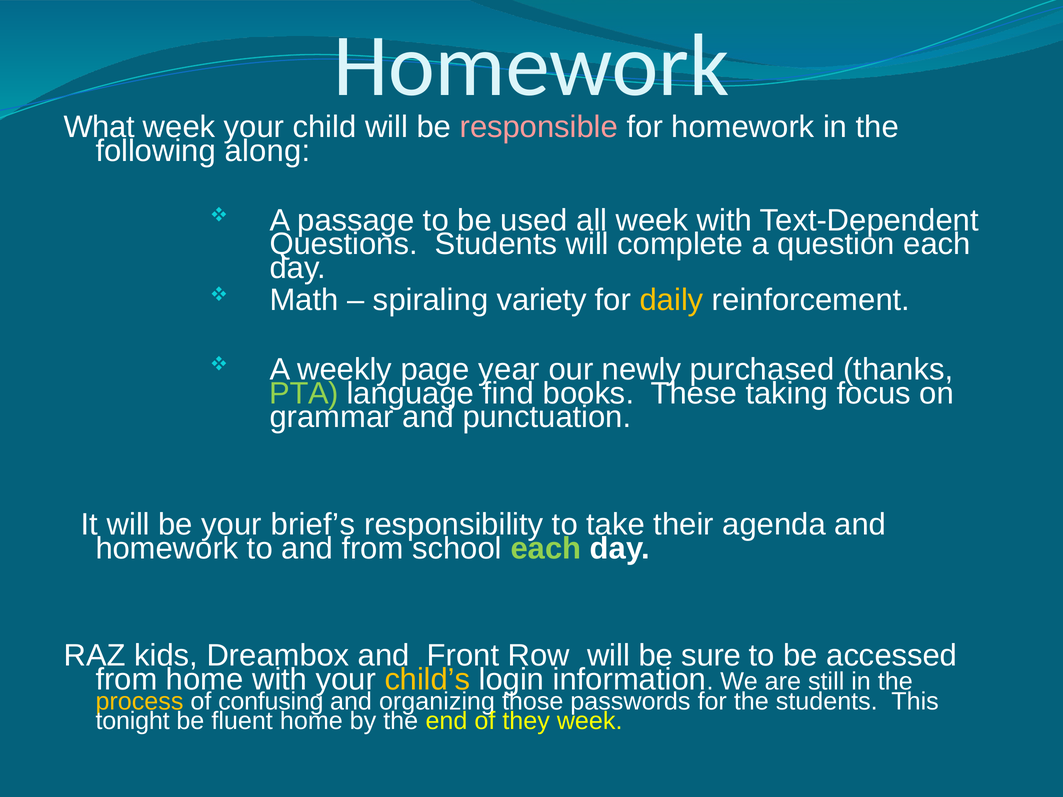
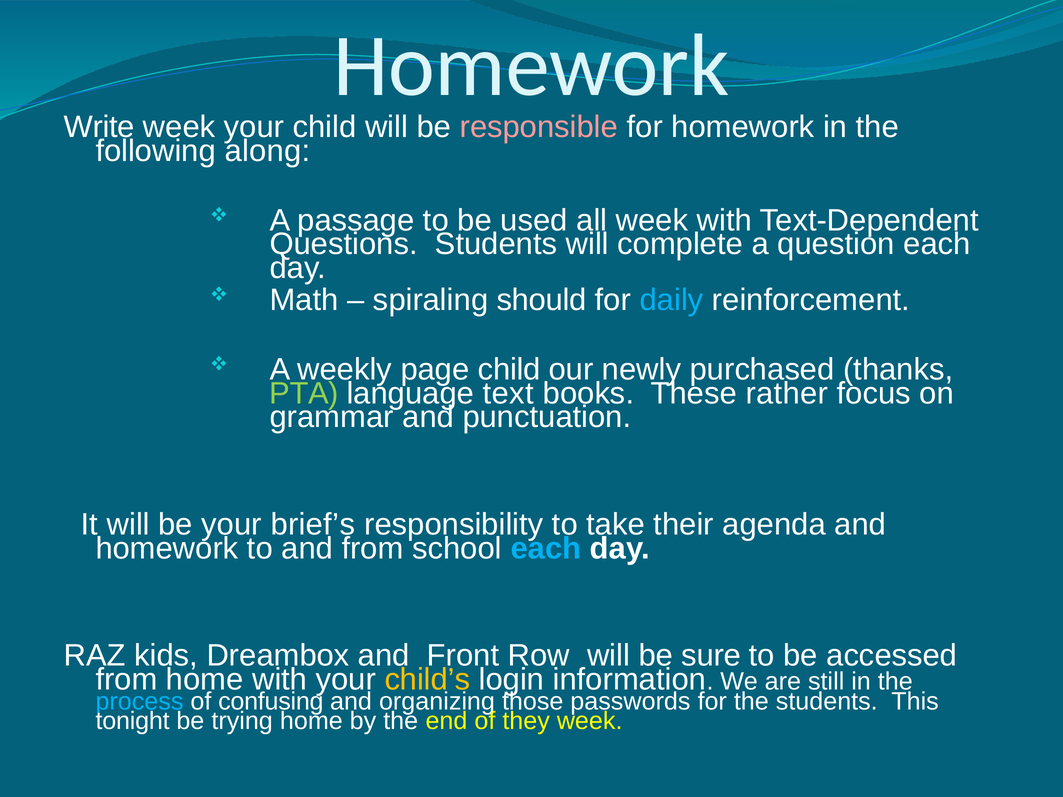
What: What -> Write (99, 127)
variety: variety -> should (542, 300)
daily colour: yellow -> light blue (672, 300)
page year: year -> child (509, 370)
find: find -> text (508, 393)
taking: taking -> rather (787, 393)
each colour: light green -> light blue (546, 549)
process colour: yellow -> light blue (139, 702)
fluent: fluent -> trying (242, 721)
